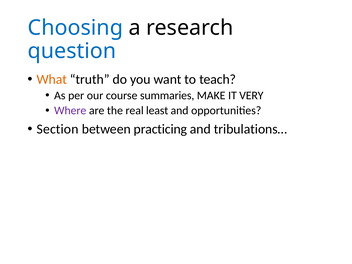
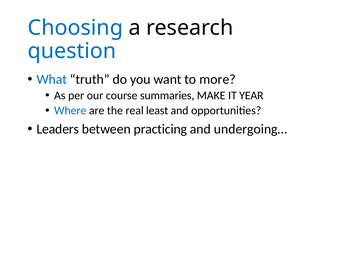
What colour: orange -> blue (52, 79)
teach: teach -> more (218, 79)
VERY: VERY -> YEAR (251, 96)
Where colour: purple -> blue (70, 111)
Section: Section -> Leaders (58, 129)
tribulations…: tribulations… -> undergoing… (250, 129)
